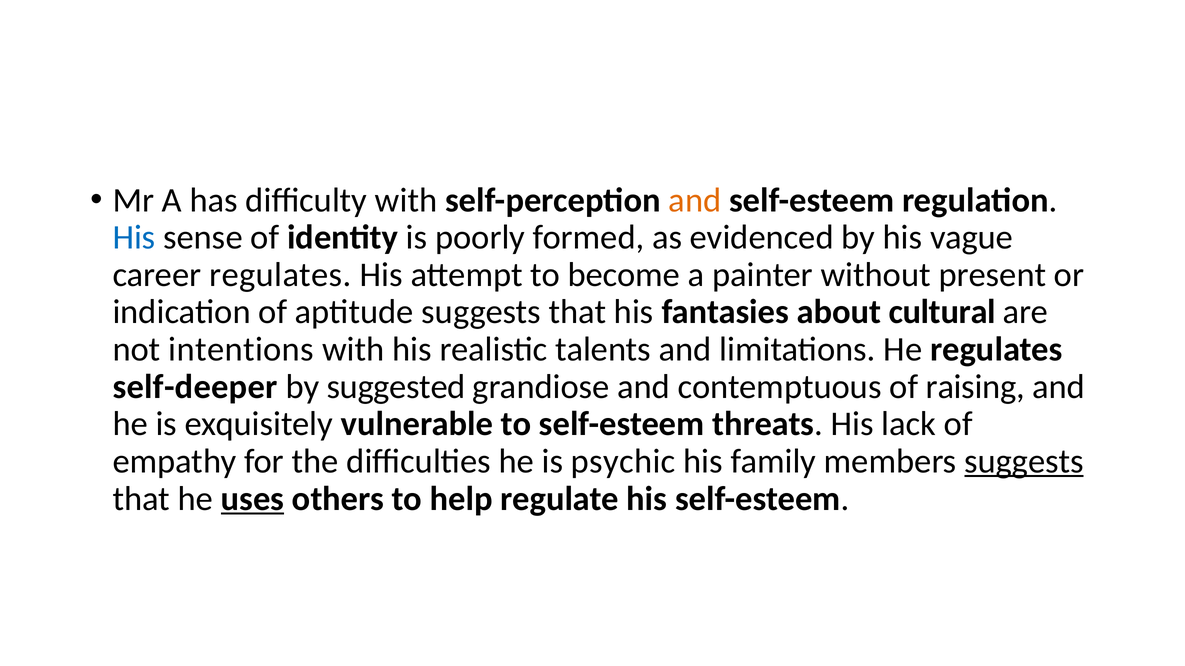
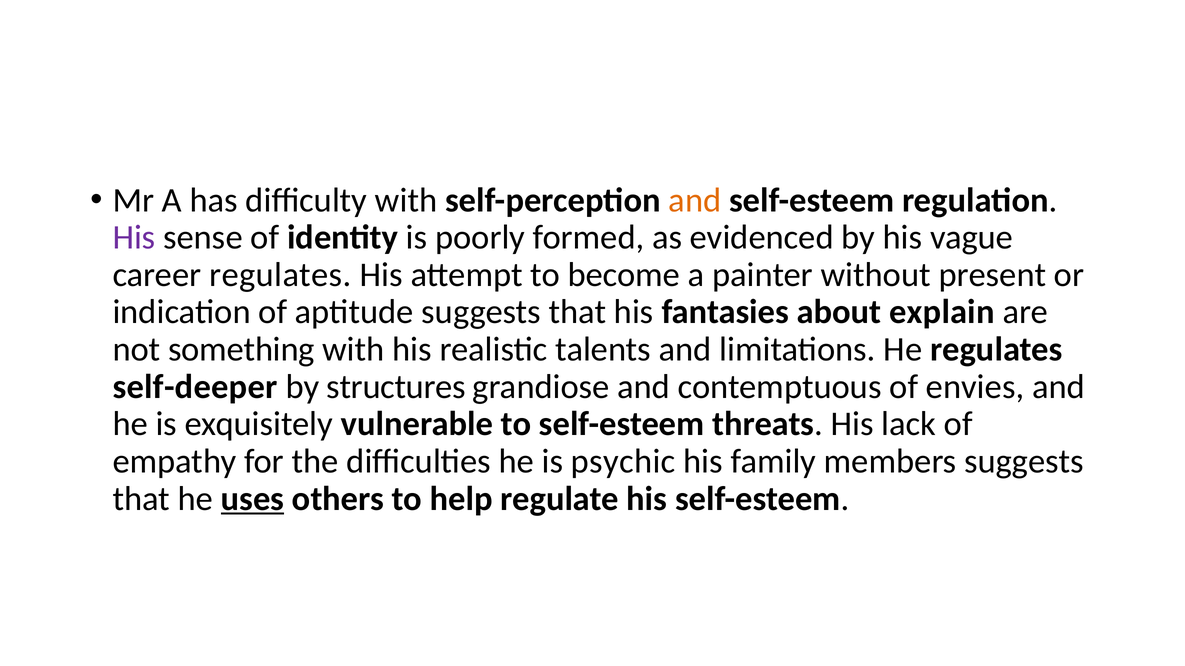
His colour: blue -> purple (134, 238)
cultural: cultural -> explain (942, 312)
intentions: intentions -> something (241, 350)
suggested: suggested -> structures (396, 387)
raising: raising -> envies (975, 387)
suggests underline: present -> none (1024, 462)
